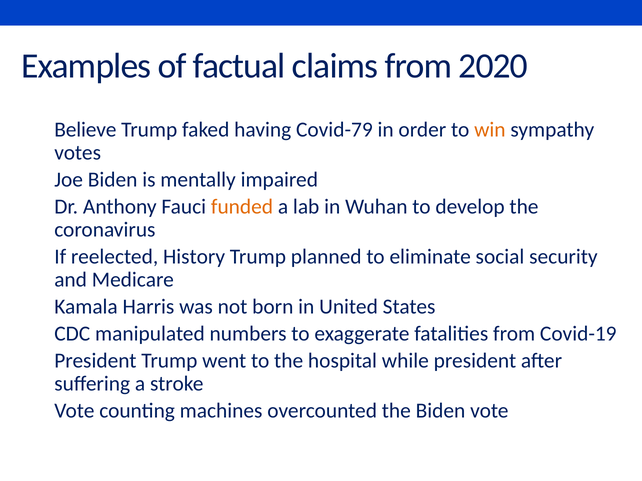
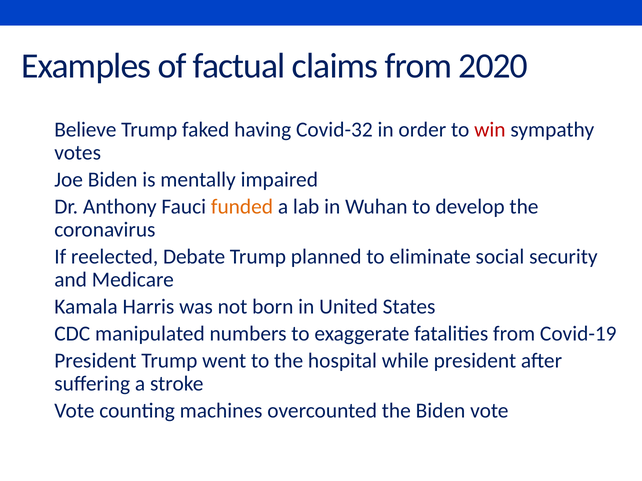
Covid-79: Covid-79 -> Covid-32 (334, 130)
win colour: orange -> red (490, 130)
History: History -> Debate (194, 257)
